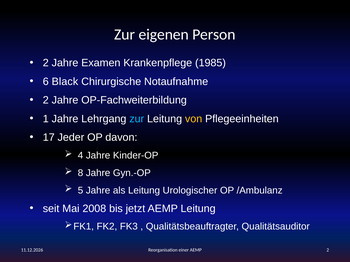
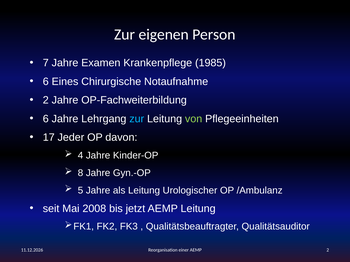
2: 2 -> 7 (46, 63)
Black: Black -> Eines (65, 82)
1: 1 -> 6 (46, 119)
von colour: yellow -> light green (194, 119)
